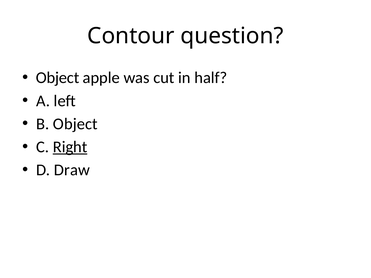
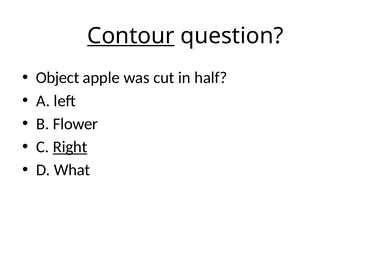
Contour underline: none -> present (131, 36)
B Object: Object -> Flower (75, 124)
Draw: Draw -> What (72, 170)
